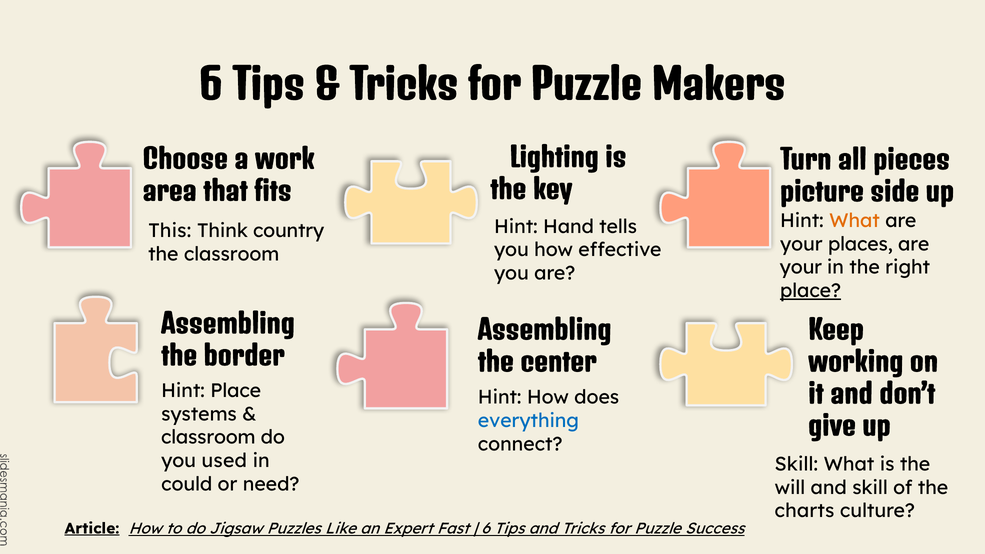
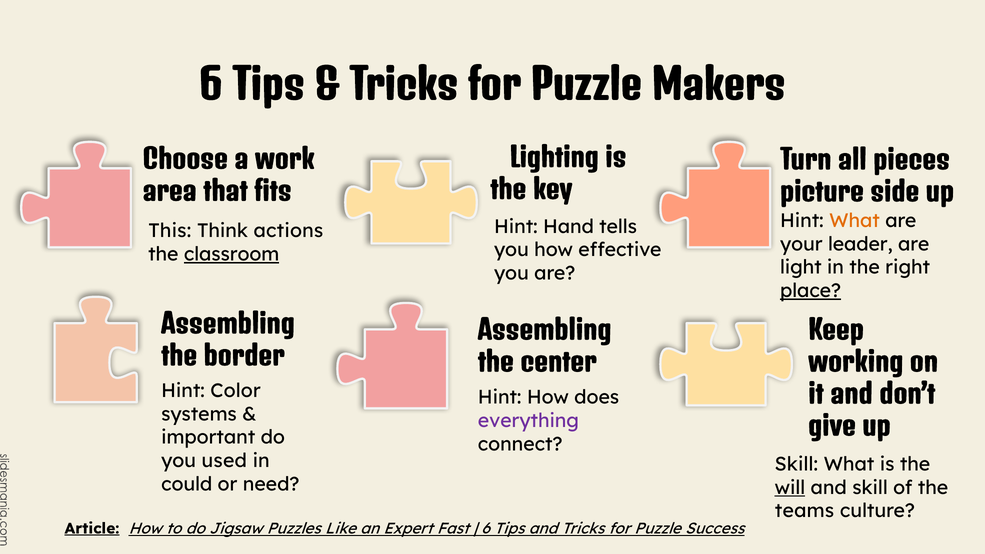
country: country -> actions (288, 231)
places: places -> leader (860, 244)
classroom underline: none -> present (232, 254)
your: your -> light (801, 268)
Hint Place: Place -> Color (236, 391)
everything colour: blue -> purple (528, 421)
classroom: classroom -> important (208, 438)
will underline: none -> present (790, 488)
charts: charts -> teams (804, 511)
